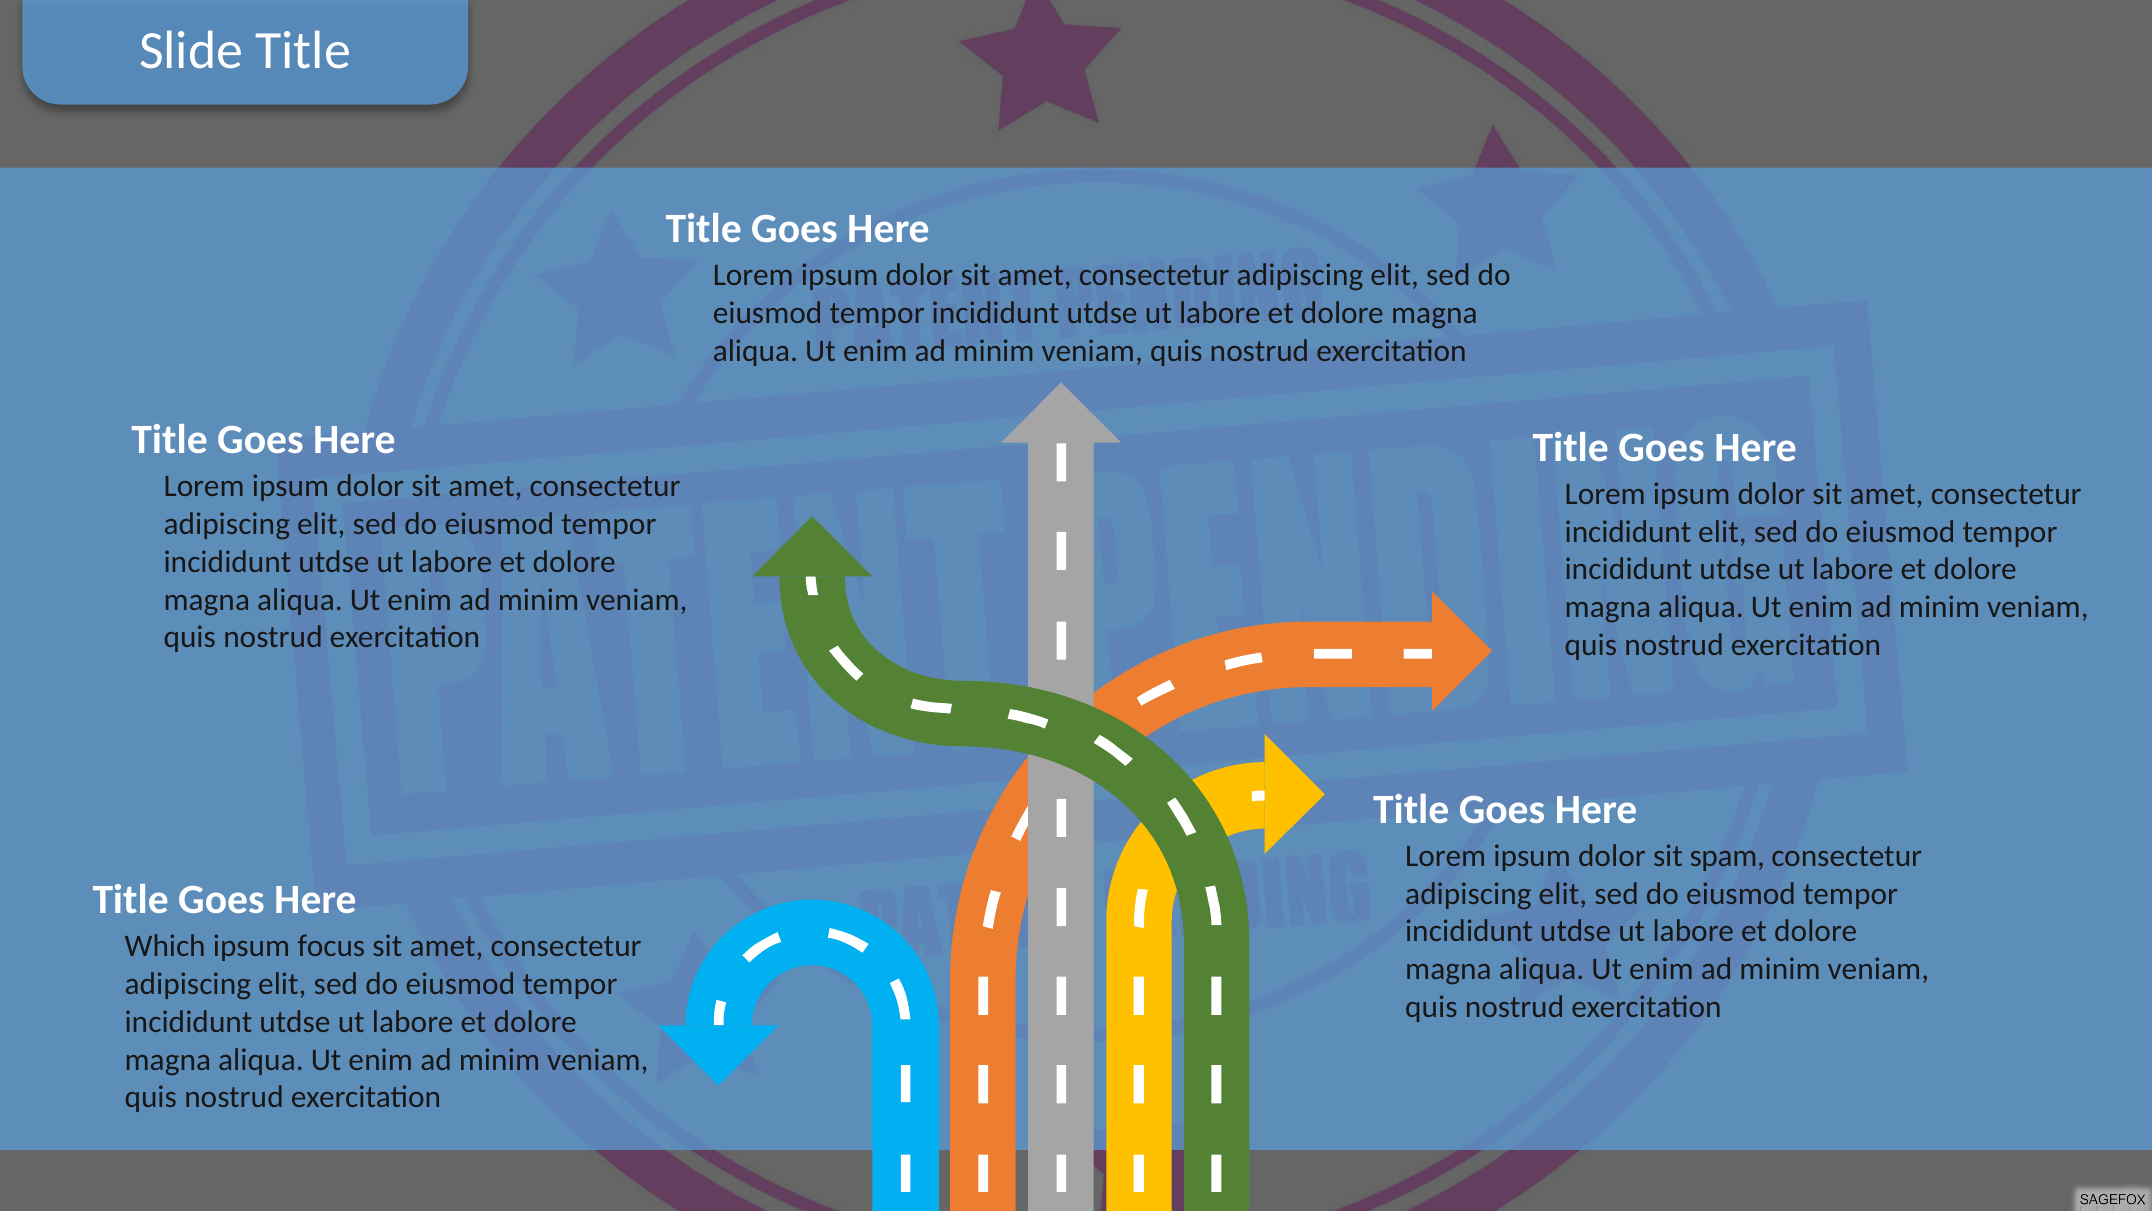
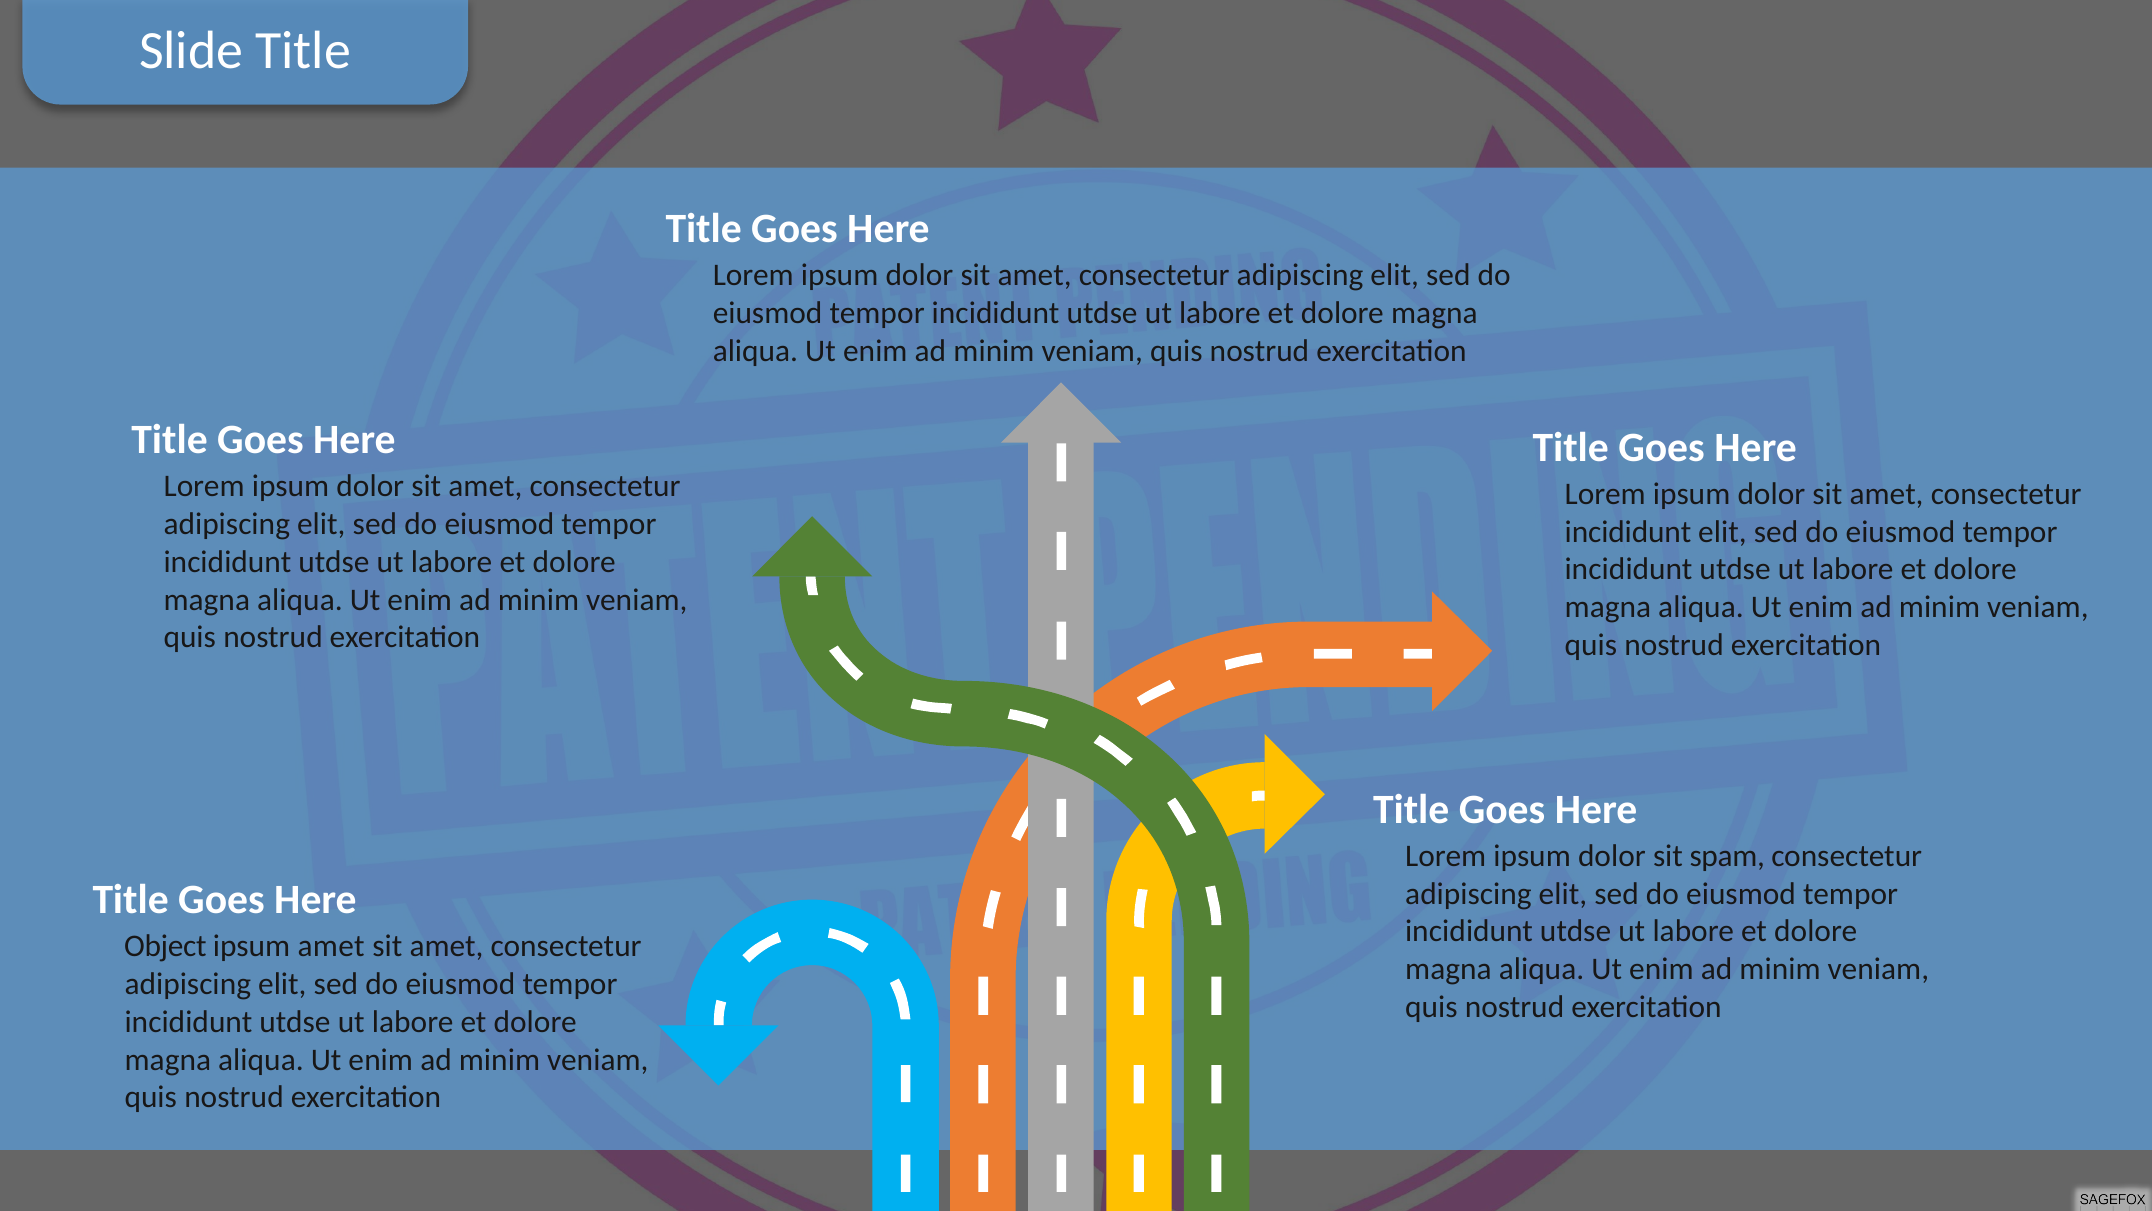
Which: Which -> Object (165, 946)
ipsum focus: focus -> amet (331, 946)
